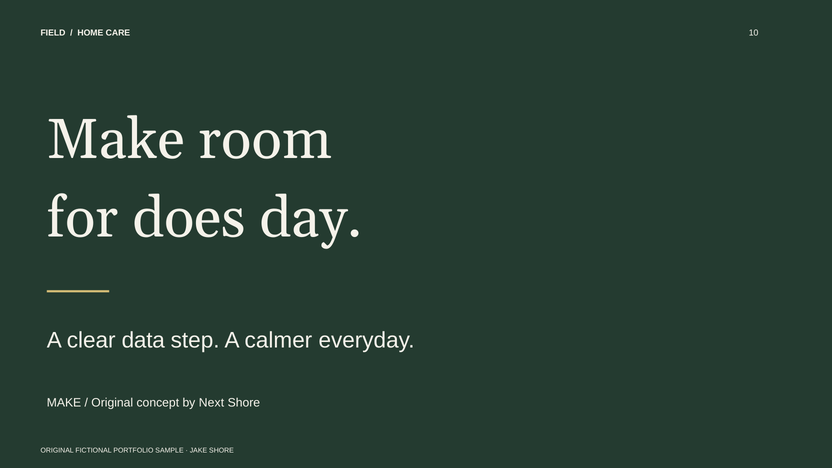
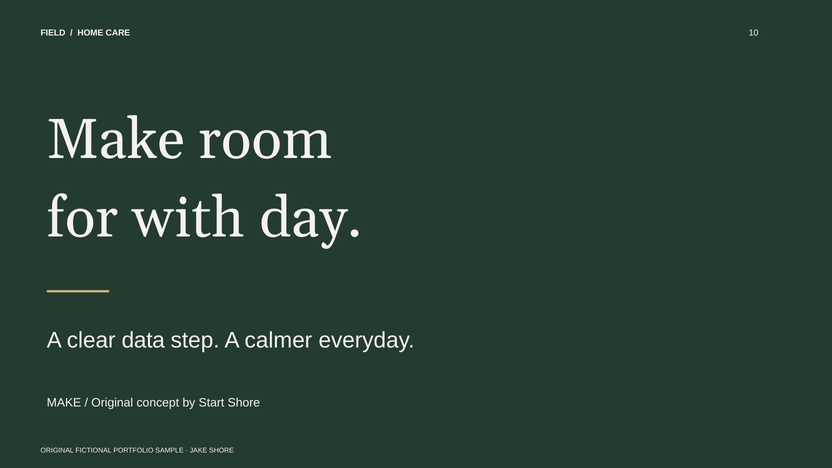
does: does -> with (189, 218)
Next: Next -> Start (212, 403)
